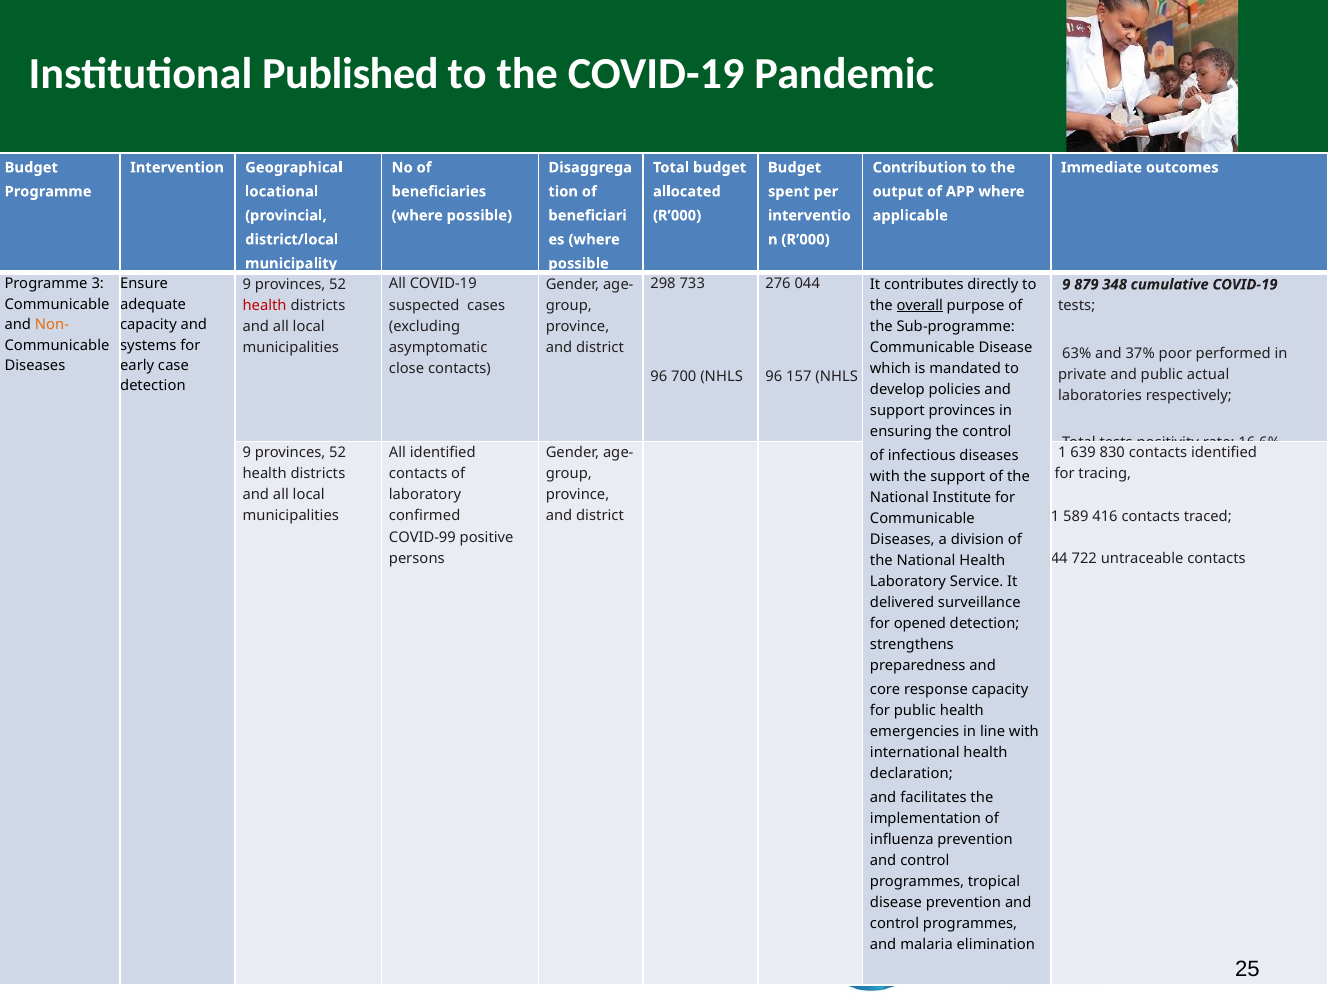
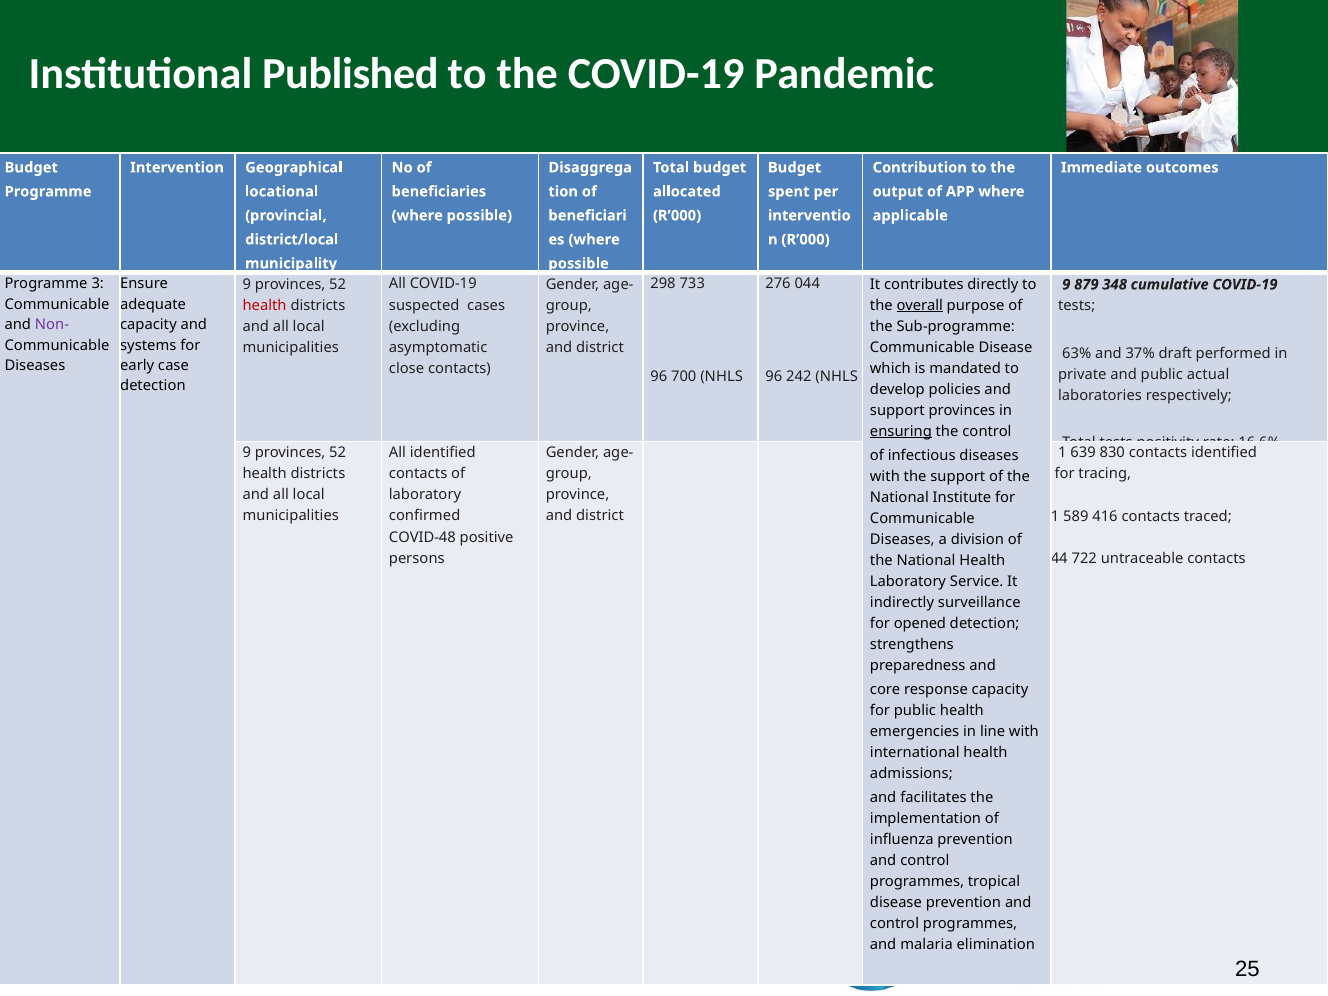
Non- colour: orange -> purple (52, 325)
poor: poor -> draft (1175, 353)
157: 157 -> 242 (799, 377)
ensuring underline: none -> present (901, 431)
COVID-99: COVID-99 -> COVID-48 (422, 537)
delivered: delivered -> indirectly (902, 602)
declaration: declaration -> admissions (911, 773)
